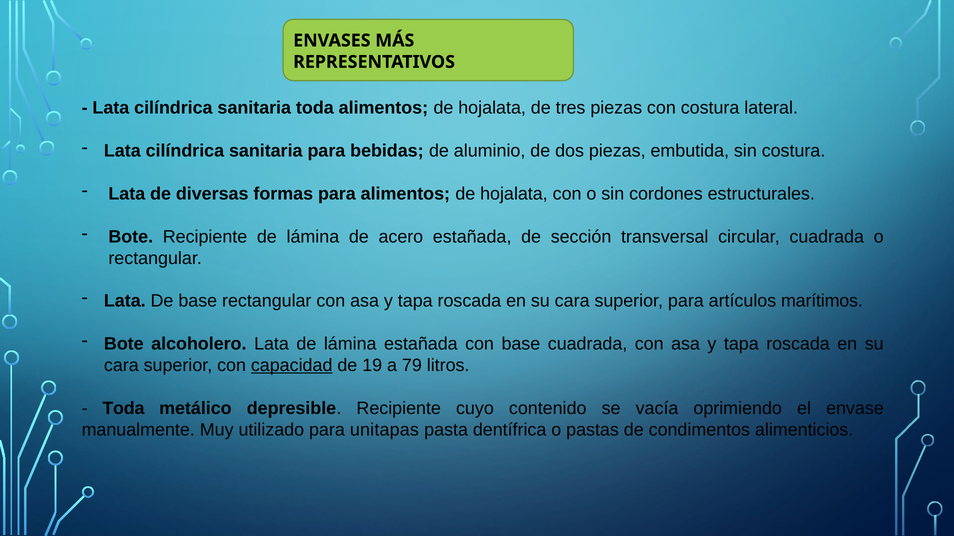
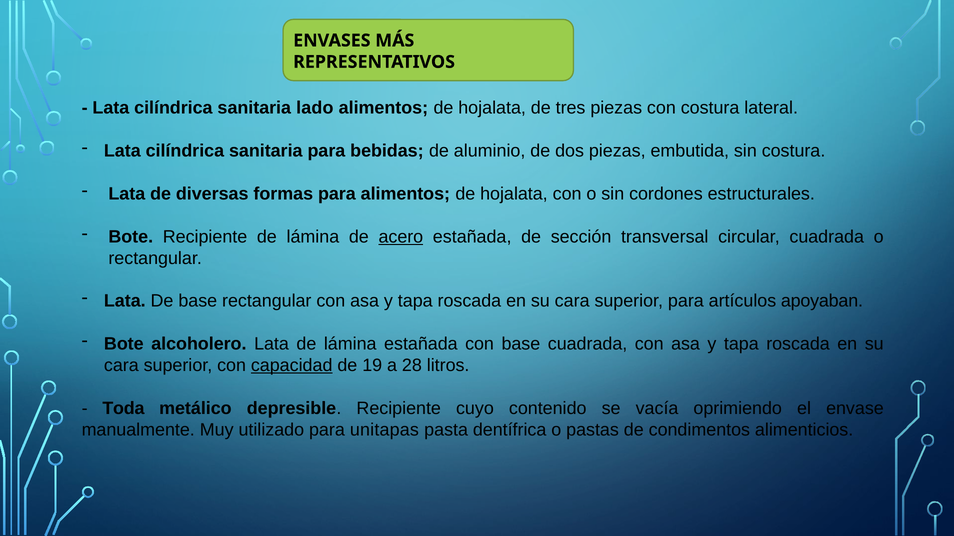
sanitaria toda: toda -> lado (315, 108)
acero underline: none -> present (401, 237)
marítimos: marítimos -> apoyaban (822, 301)
79: 79 -> 28 (412, 366)
